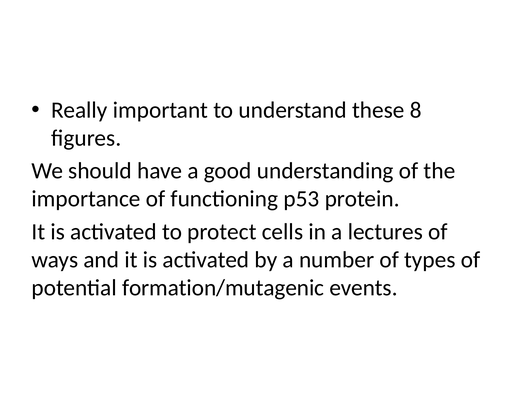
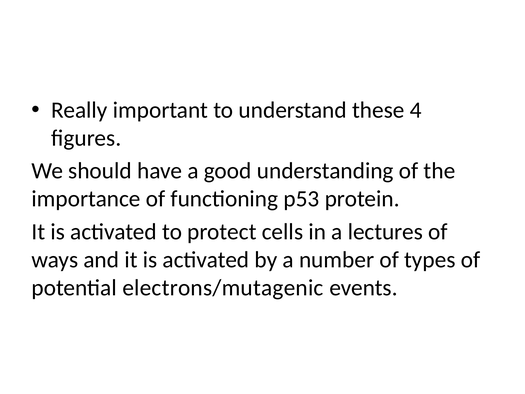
8: 8 -> 4 (416, 110)
formation/mutagenic: formation/mutagenic -> electrons/mutagenic (223, 288)
